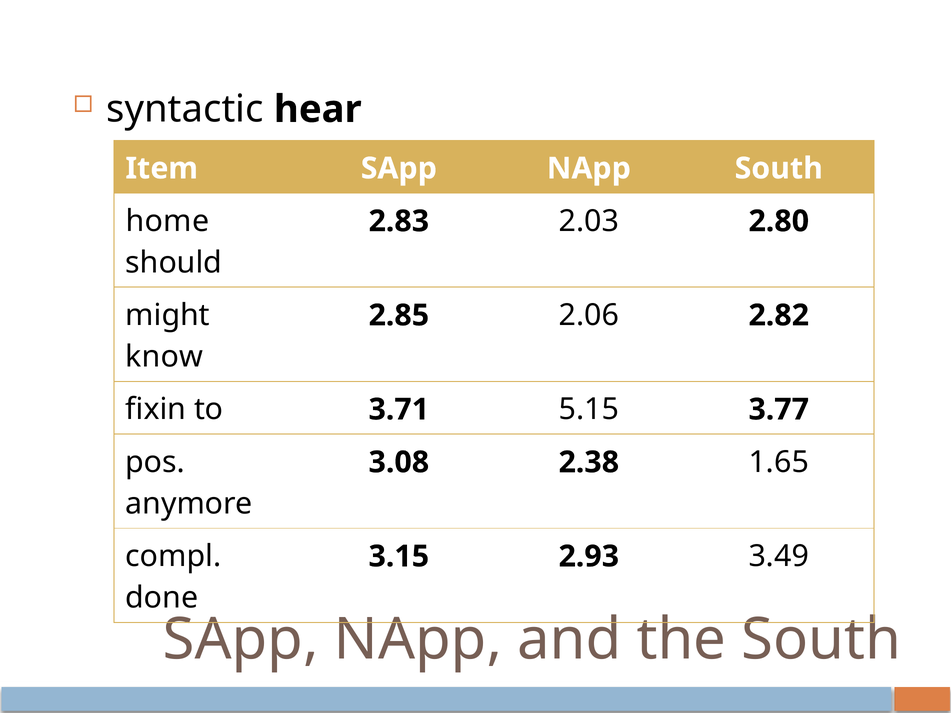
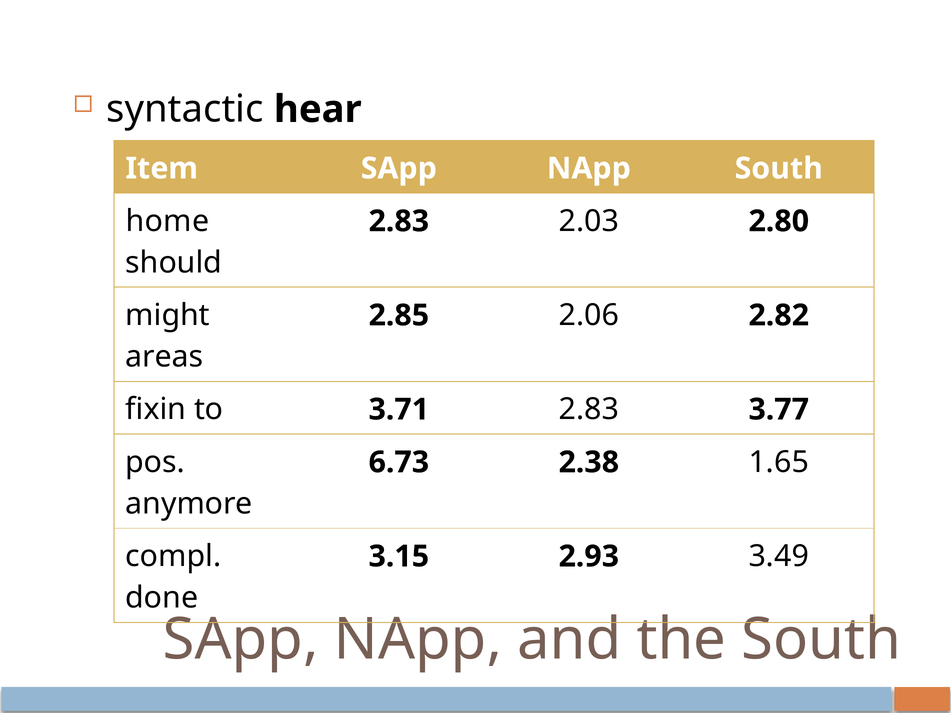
know: know -> areas (164, 357)
3.71 5.15: 5.15 -> 2.83 (589, 410)
3.08: 3.08 -> 6.73 (399, 462)
